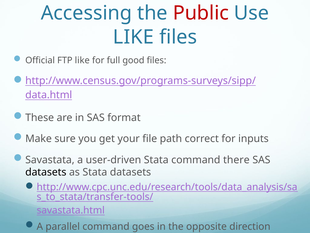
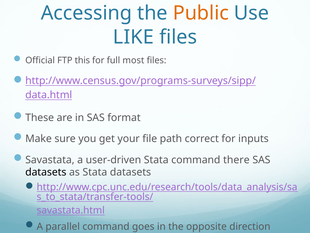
Public colour: red -> orange (201, 13)
FTP like: like -> this (82, 60)
good: good -> most (133, 60)
